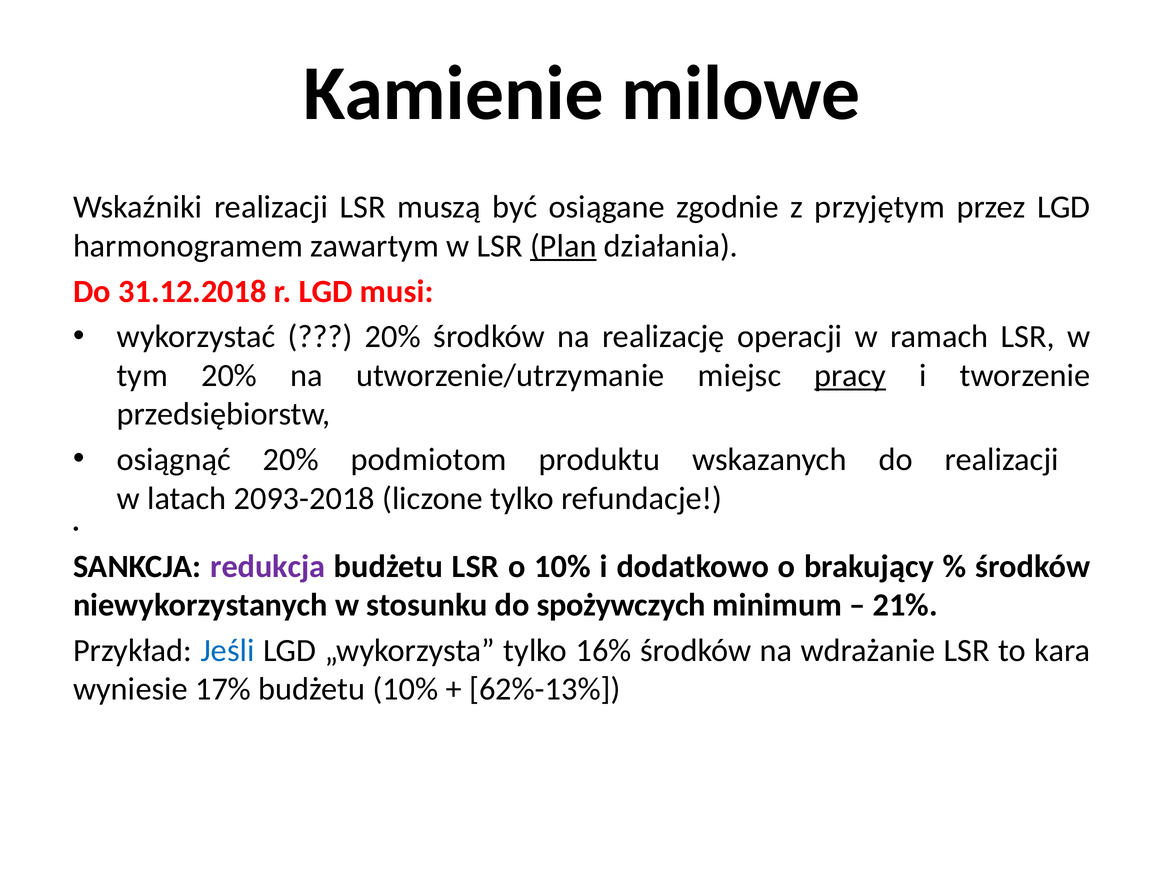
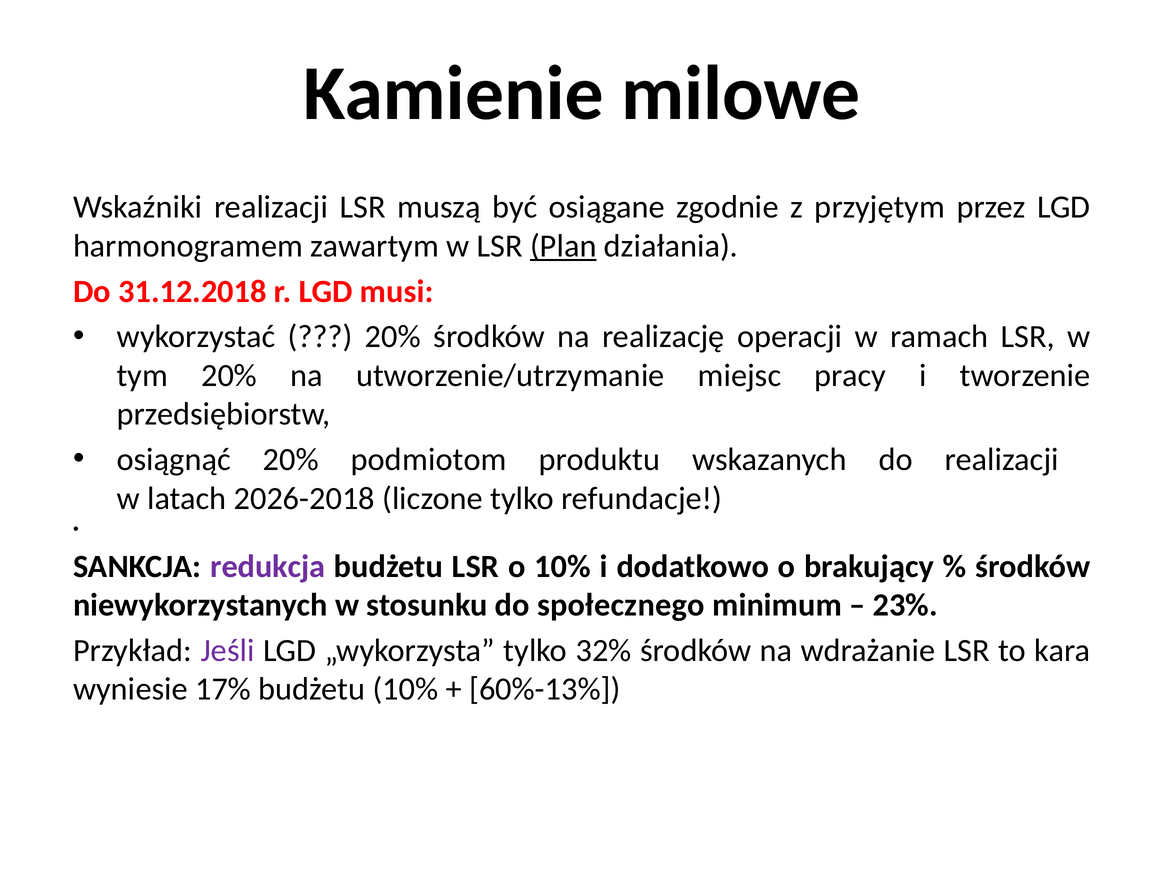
pracy underline: present -> none (850, 376)
2093-2018: 2093-2018 -> 2026-2018 (304, 498)
spożywczych: spożywczych -> społecznego (621, 605)
21%: 21% -> 23% (905, 605)
Jeśli colour: blue -> purple (228, 650)
16%: 16% -> 32% (604, 650)
62%-13%: 62%-13% -> 60%-13% (545, 689)
